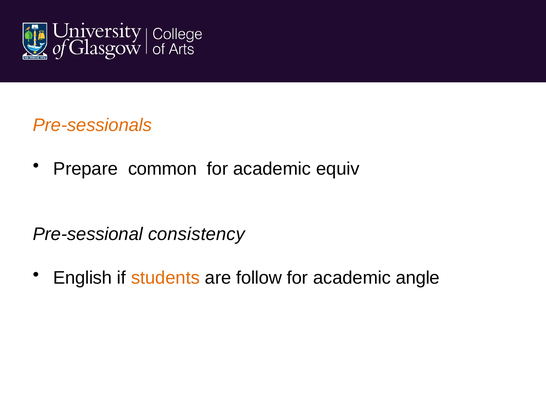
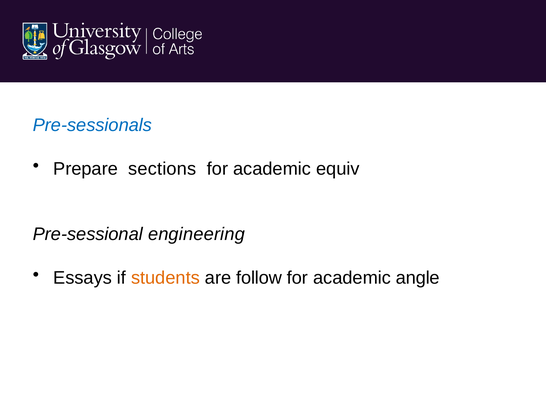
Pre-sessionals colour: orange -> blue (92, 125)
common: common -> sections (162, 169)
consistency: consistency -> engineering (196, 235)
English: English -> Essays (83, 278)
